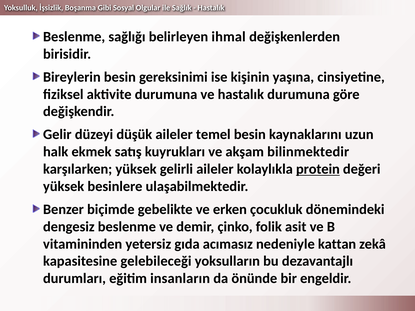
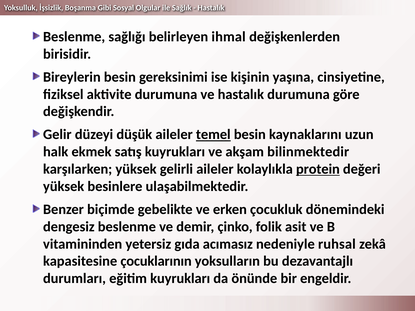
temel underline: none -> present (213, 135)
kattan: kattan -> ruhsal (337, 244)
gelebileceği: gelebileceği -> çocuklarının (156, 261)
eğitim insanların: insanların -> kuyrukları (180, 279)
